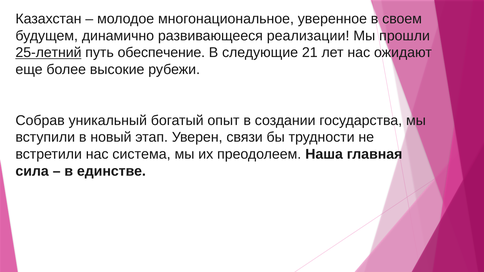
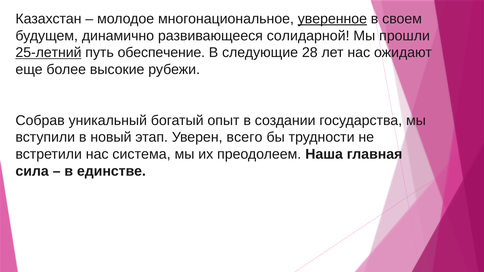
уверенное underline: none -> present (332, 19)
реализации: реализации -> солидарной (308, 36)
21: 21 -> 28 (310, 53)
связи: связи -> всего (244, 137)
